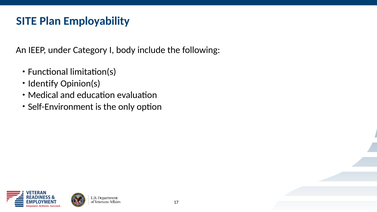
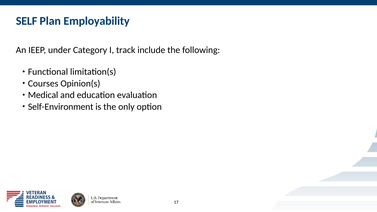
SITE: SITE -> SELF (27, 21)
body: body -> track (126, 50)
Identify: Identify -> Courses (43, 83)
